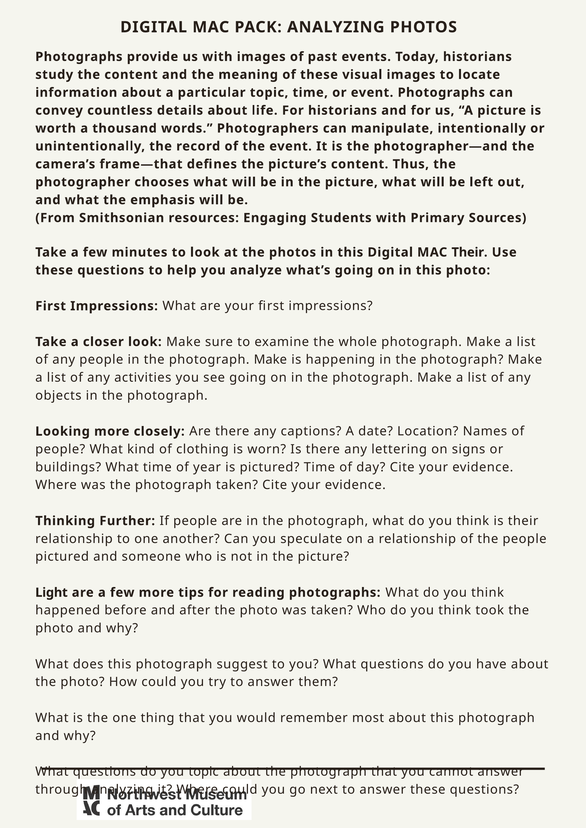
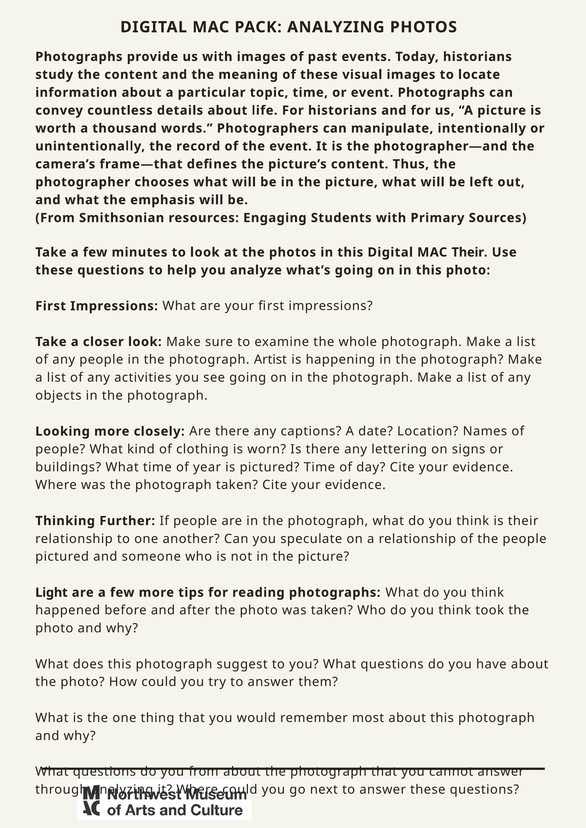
Make: Make -> Artist (270, 360)
you topic: topic -> from (204, 772)
